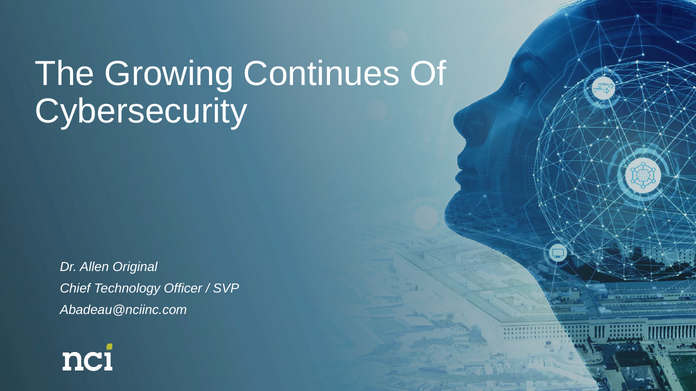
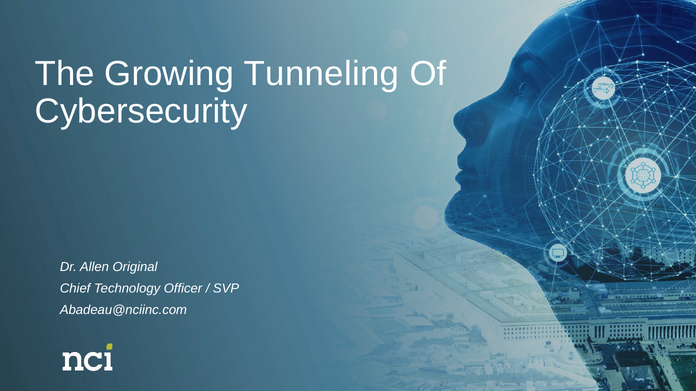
Continues: Continues -> Tunneling (322, 74)
